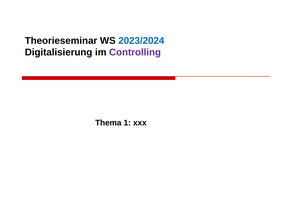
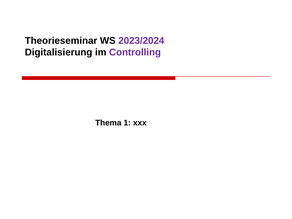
2023/2024 colour: blue -> purple (141, 41)
